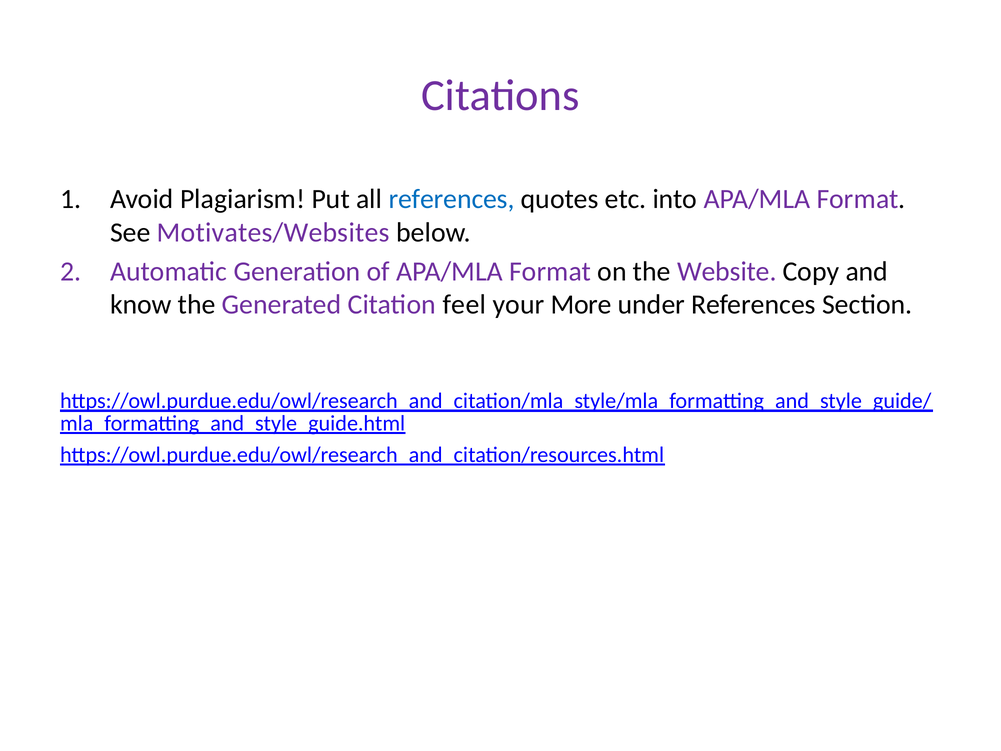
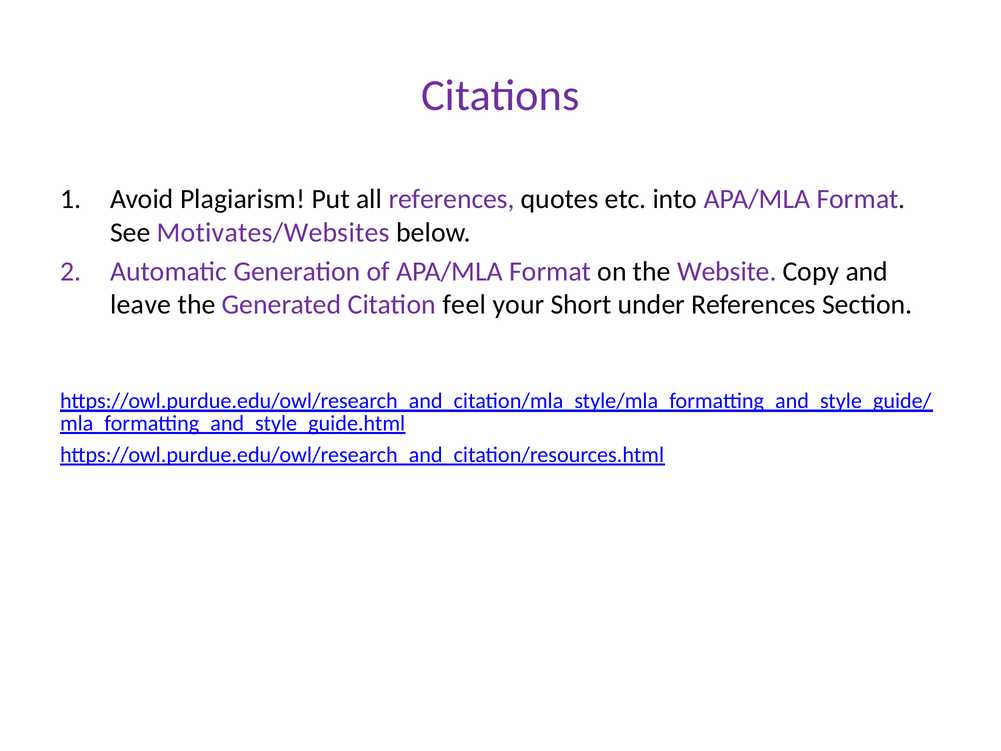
references colour: blue -> purple (452, 199)
know: know -> leave (141, 305)
More: More -> Short (581, 305)
